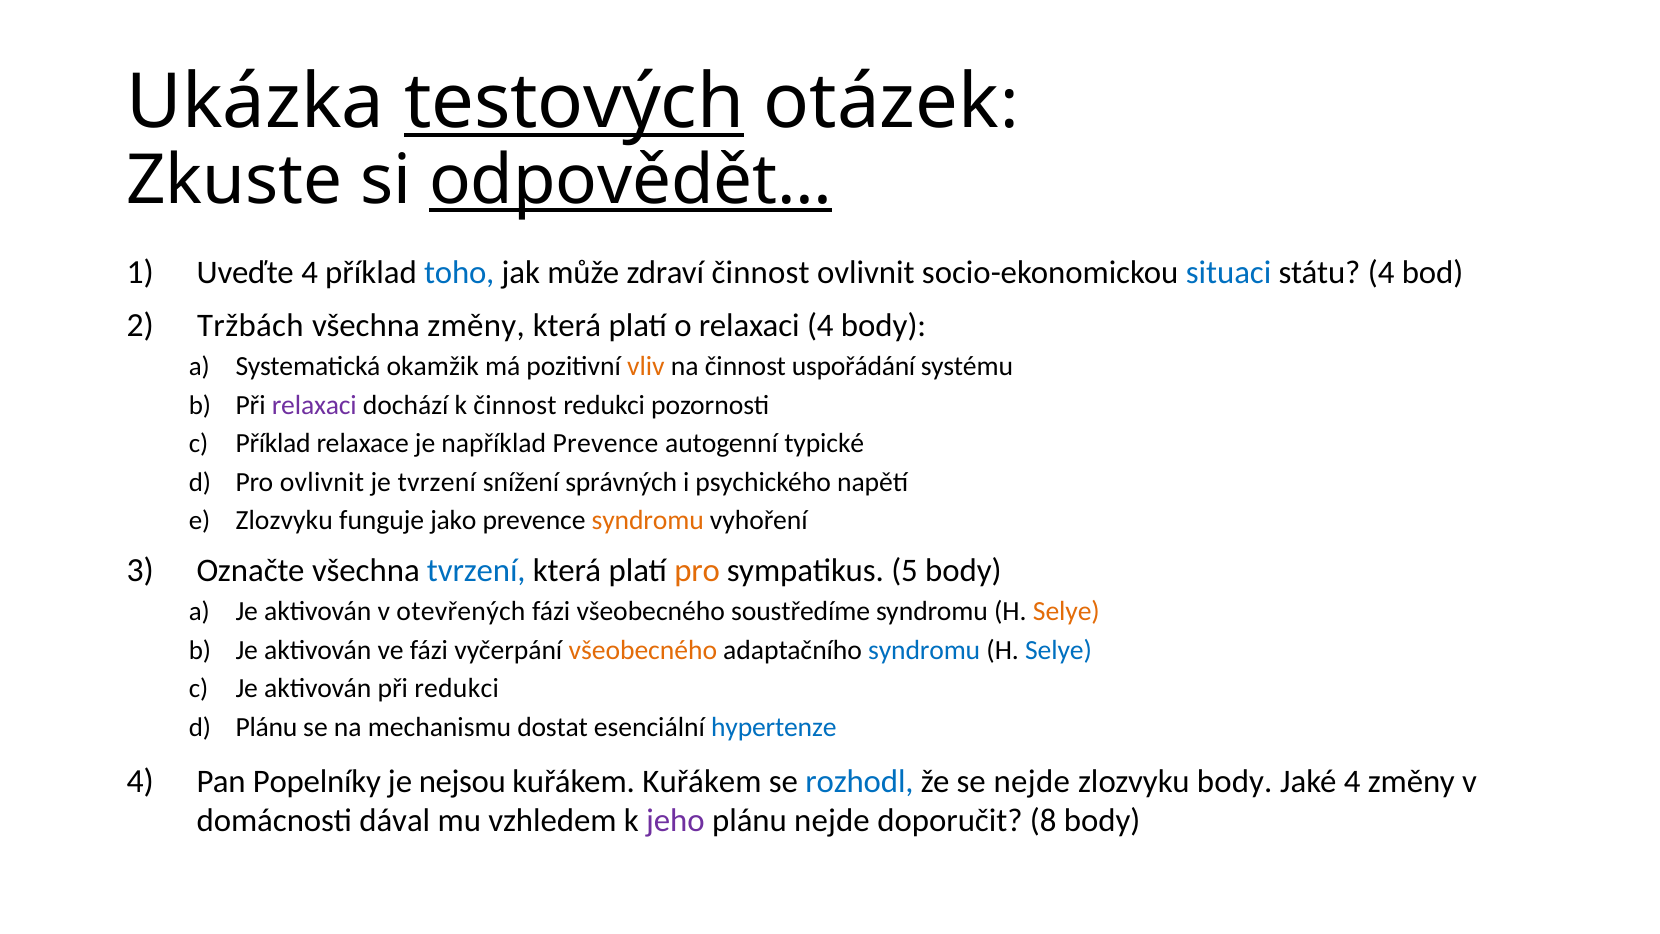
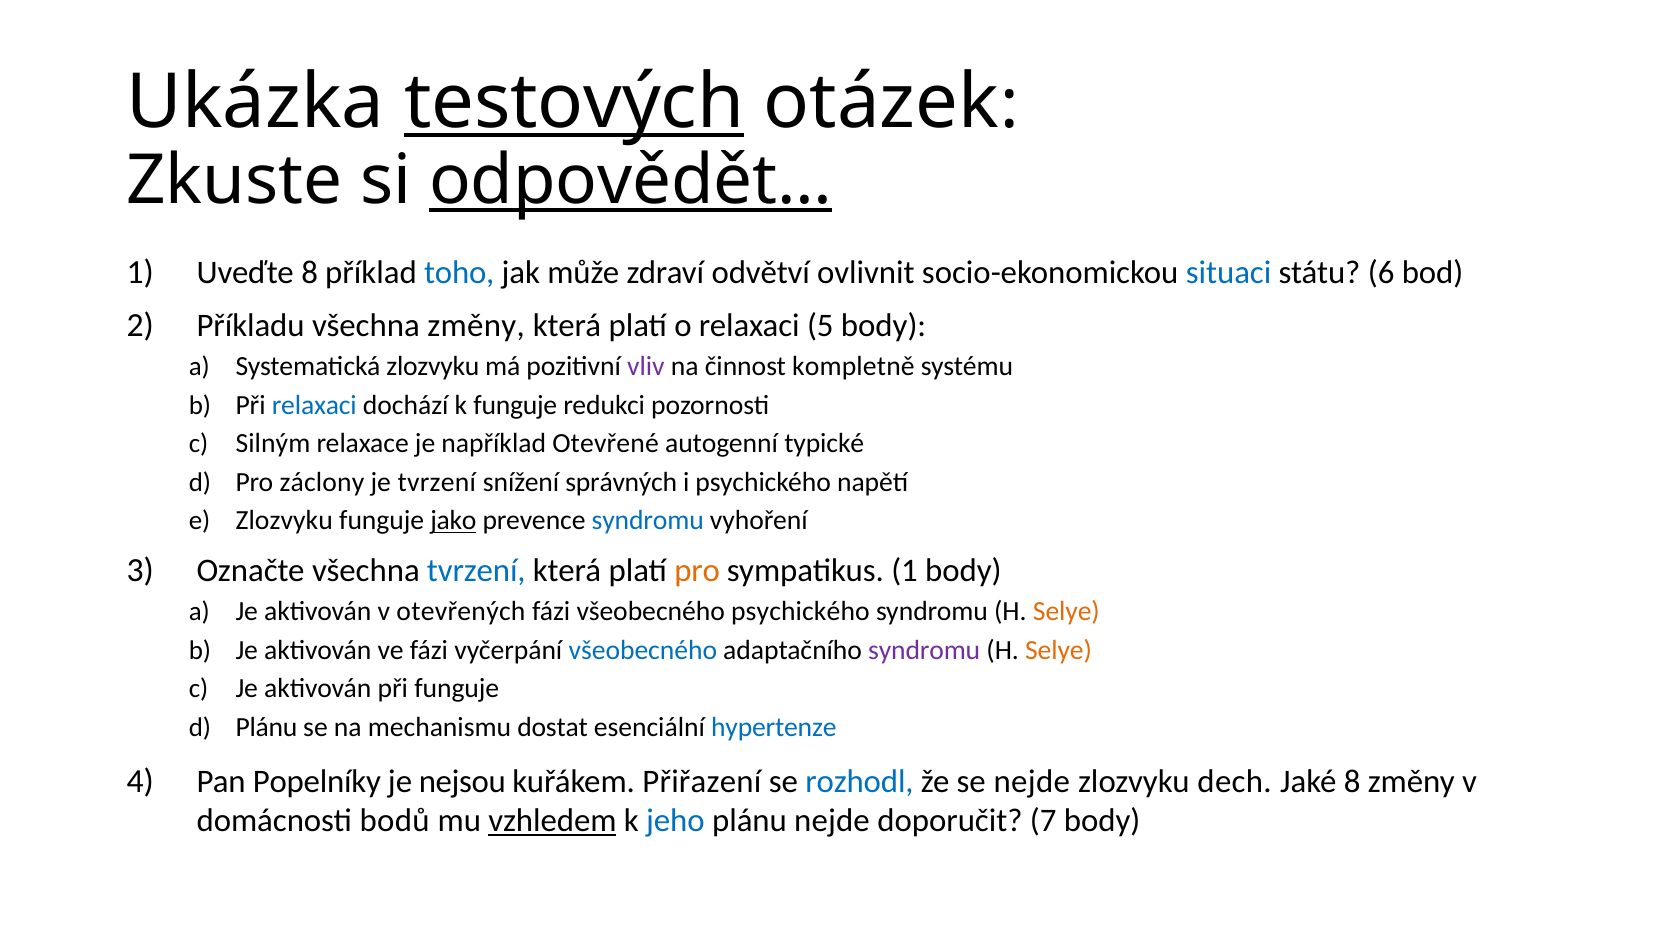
Uveďte 4: 4 -> 8 (310, 272)
zdraví činnost: činnost -> odvětví (761, 272)
státu 4: 4 -> 6 (1381, 272)
Tržbách: Tržbách -> Příkladu (251, 325)
relaxaci 4: 4 -> 5 (820, 325)
Systematická okamžik: okamžik -> zlozvyku (433, 366)
vliv colour: orange -> purple (646, 366)
uspořádání: uspořádání -> kompletně (853, 366)
relaxaci colour: purple -> blue (314, 405)
k činnost: činnost -> funguje (515, 405)
Příklad: Příklad -> Silným (273, 443)
například Prevence: Prevence -> Otevřené (606, 443)
Pro ovlivnit: ovlivnit -> záclony (322, 482)
jako underline: none -> present (453, 520)
syndromu colour: orange -> blue (648, 520)
sympatikus 5: 5 -> 1 (905, 570)
všeobecného soustředíme: soustředíme -> psychického (800, 612)
všeobecného colour: orange -> blue (643, 650)
syndromu colour: blue -> purple (924, 650)
Selye colour: blue -> orange (1059, 650)
při redukci: redukci -> funguje (457, 689)
kuřákem Kuřákem: Kuřákem -> Přiřazení (702, 781)
zlozvyku body: body -> dech (1235, 781)
Jaké 4: 4 -> 8 (1352, 781)
dával: dával -> bodů (395, 821)
vzhledem underline: none -> present (552, 821)
jeho colour: purple -> blue (675, 821)
8: 8 -> 7 (1043, 821)
